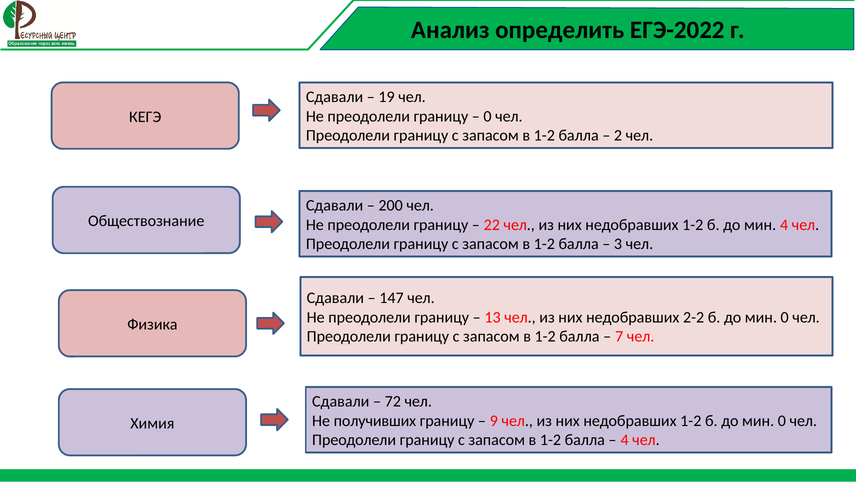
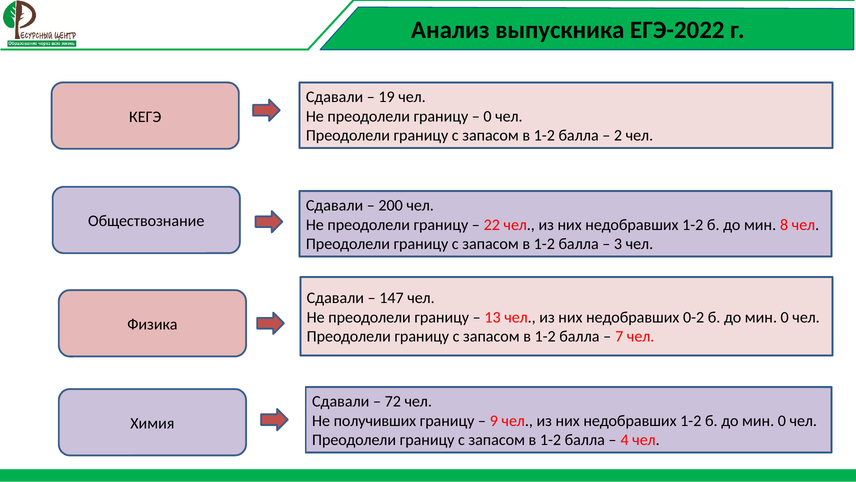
определить: определить -> выпускника (560, 30)
мин 4: 4 -> 8 (784, 225)
2-2: 2-2 -> 0-2 (694, 317)
